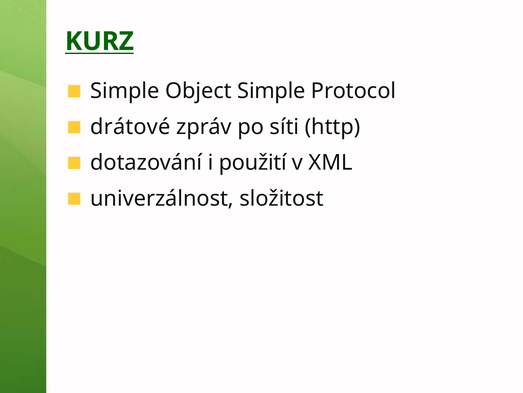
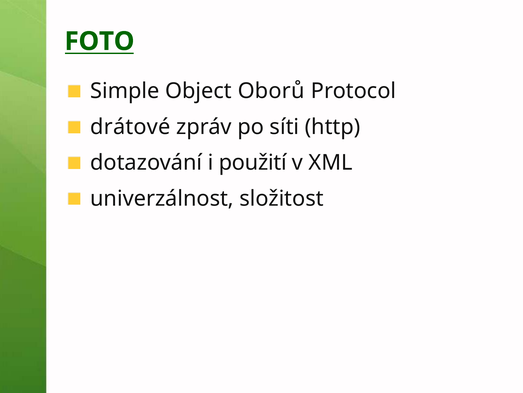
KURZ: KURZ -> FOTO (99, 41)
Object Simple: Simple -> Oborů (271, 91)
